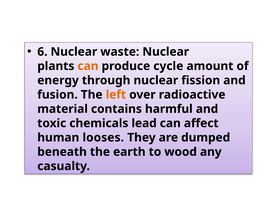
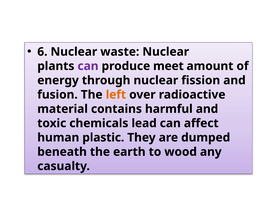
can colour: orange -> purple (88, 66)
cycle: cycle -> meet (168, 66)
looses: looses -> plastic (103, 138)
